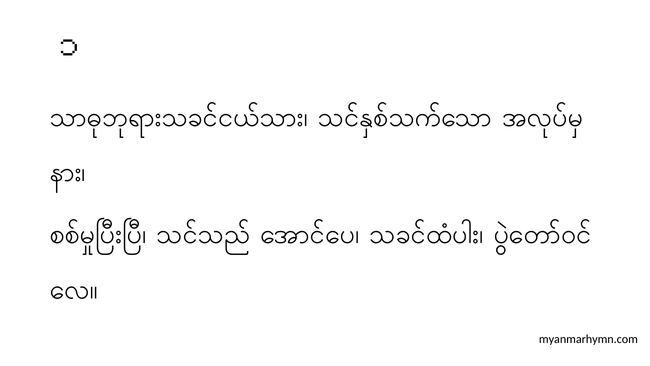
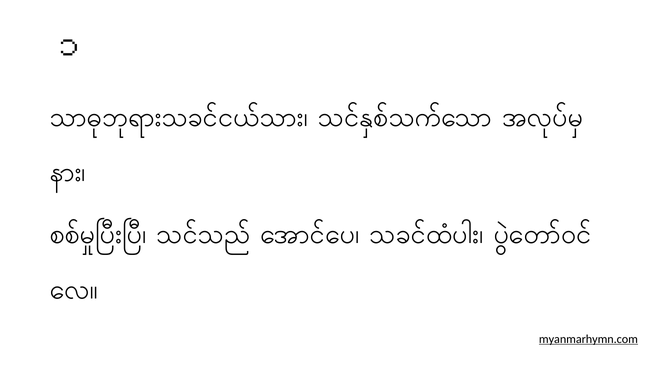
myanmarhymn.com underline: none -> present (588, 339)
